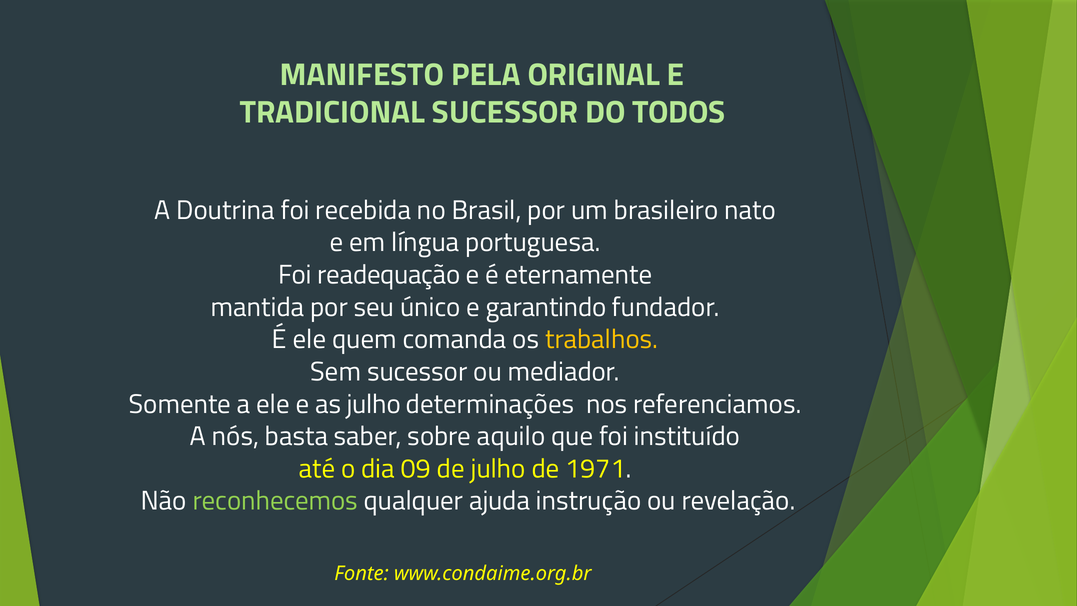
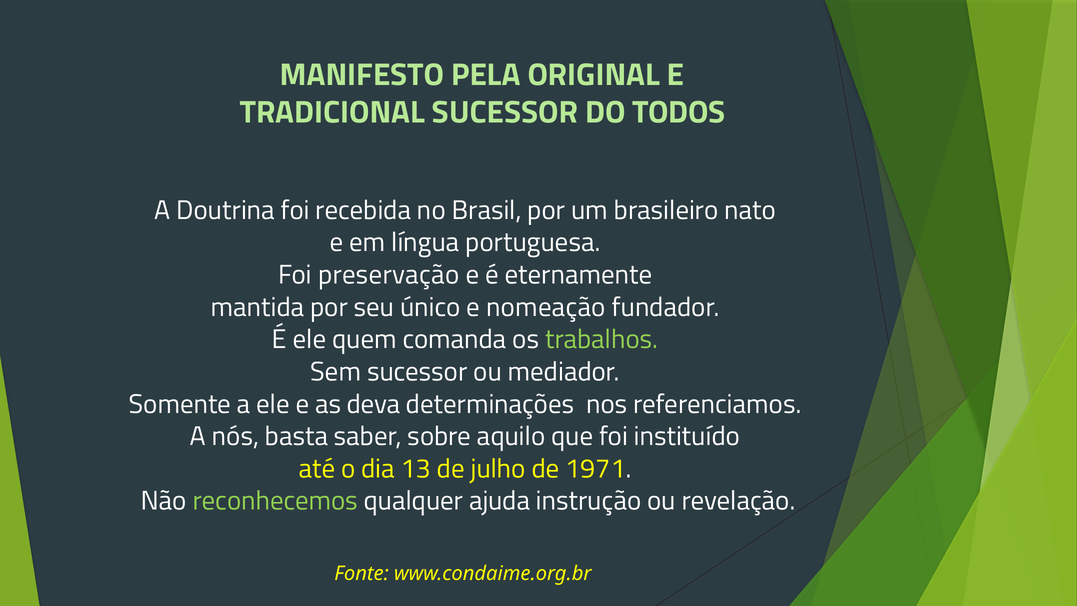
readequação: readequação -> preservação (389, 275)
garantindo: garantindo -> nomeação (546, 307)
trabalhos colour: yellow -> light green (602, 339)
as julho: julho -> deva (374, 404)
09: 09 -> 13 (416, 469)
